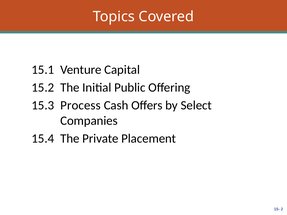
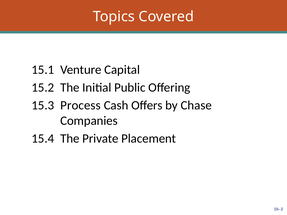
Select: Select -> Chase (196, 105)
